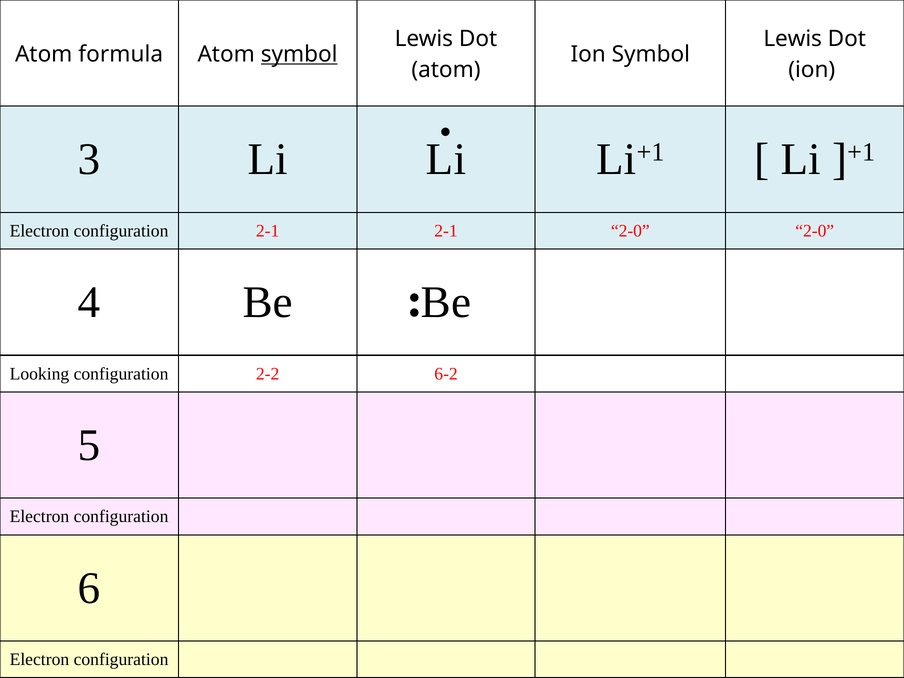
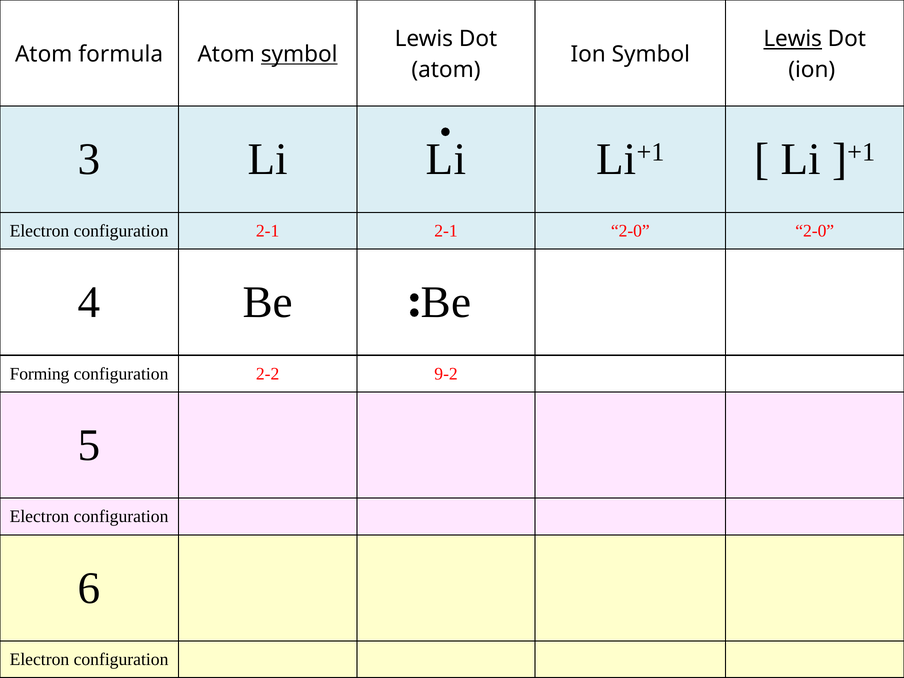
Lewis underline: none -> present (793, 39)
Looking: Looking -> Forming (40, 374)
6-2: 6-2 -> 9-2 (446, 374)
